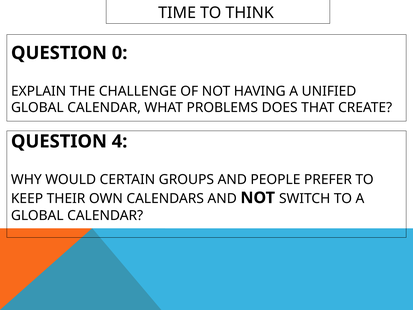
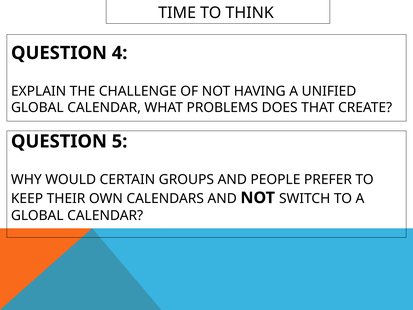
0: 0 -> 4 (120, 53)
4: 4 -> 5 (120, 141)
